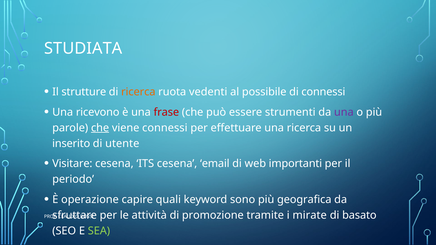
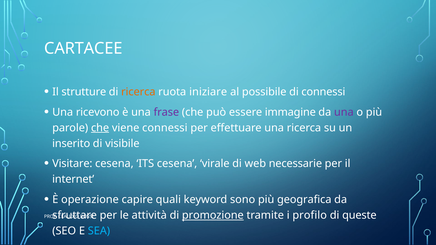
STUDIATA: STUDIATA -> CARTACEE (83, 48)
vedenti: vedenti -> iniziare (208, 92)
frase colour: red -> purple (166, 112)
strumenti: strumenti -> immagine (290, 112)
utente: utente -> visibile (122, 144)
email: email -> virale (215, 164)
importanti: importanti -> necessarie (295, 164)
periodo: periodo -> internet (73, 180)
promozione underline: none -> present (213, 215)
mirate: mirate -> profilo (310, 215)
basato: basato -> queste (359, 215)
SEA colour: light green -> light blue (99, 231)
